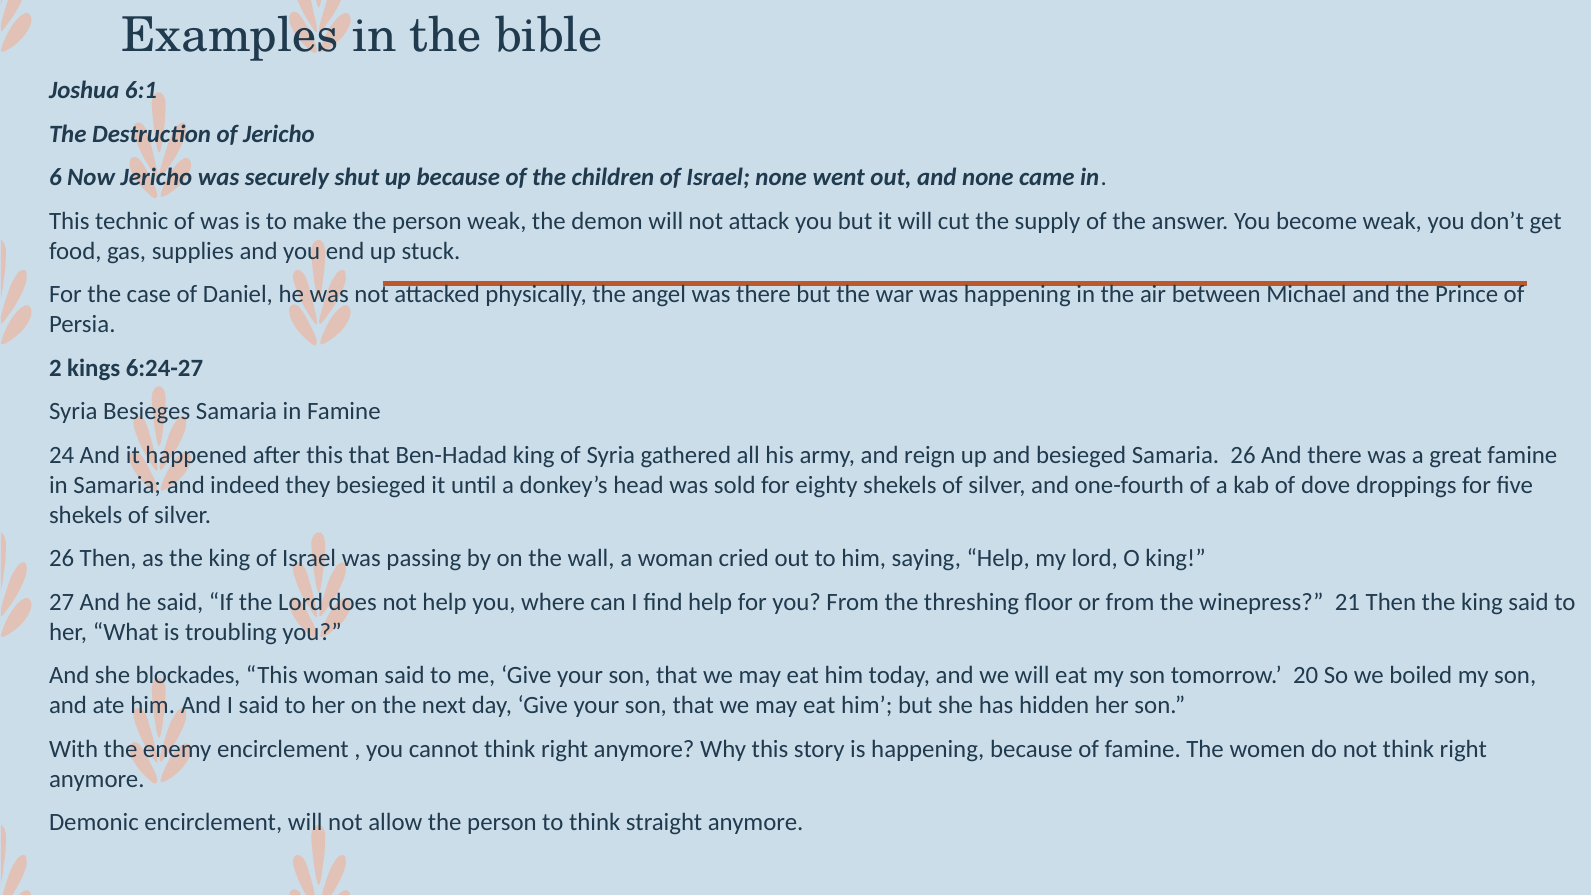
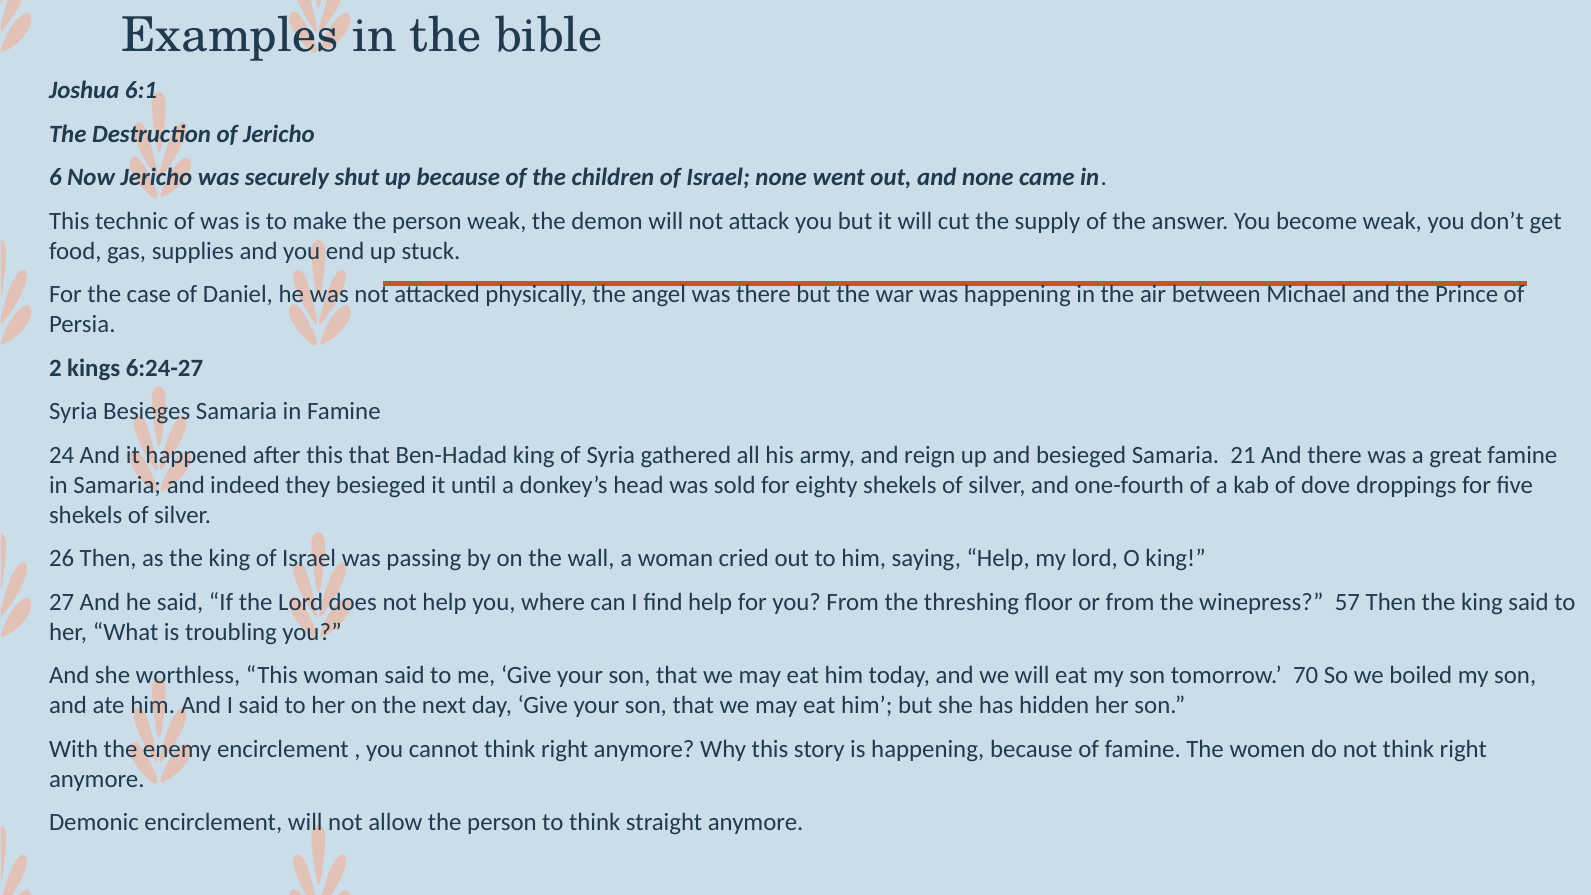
Samaria 26: 26 -> 21 (1243, 455)
21: 21 -> 57 (1347, 602)
blockades: blockades -> worthless (188, 676)
20: 20 -> 70 (1306, 676)
